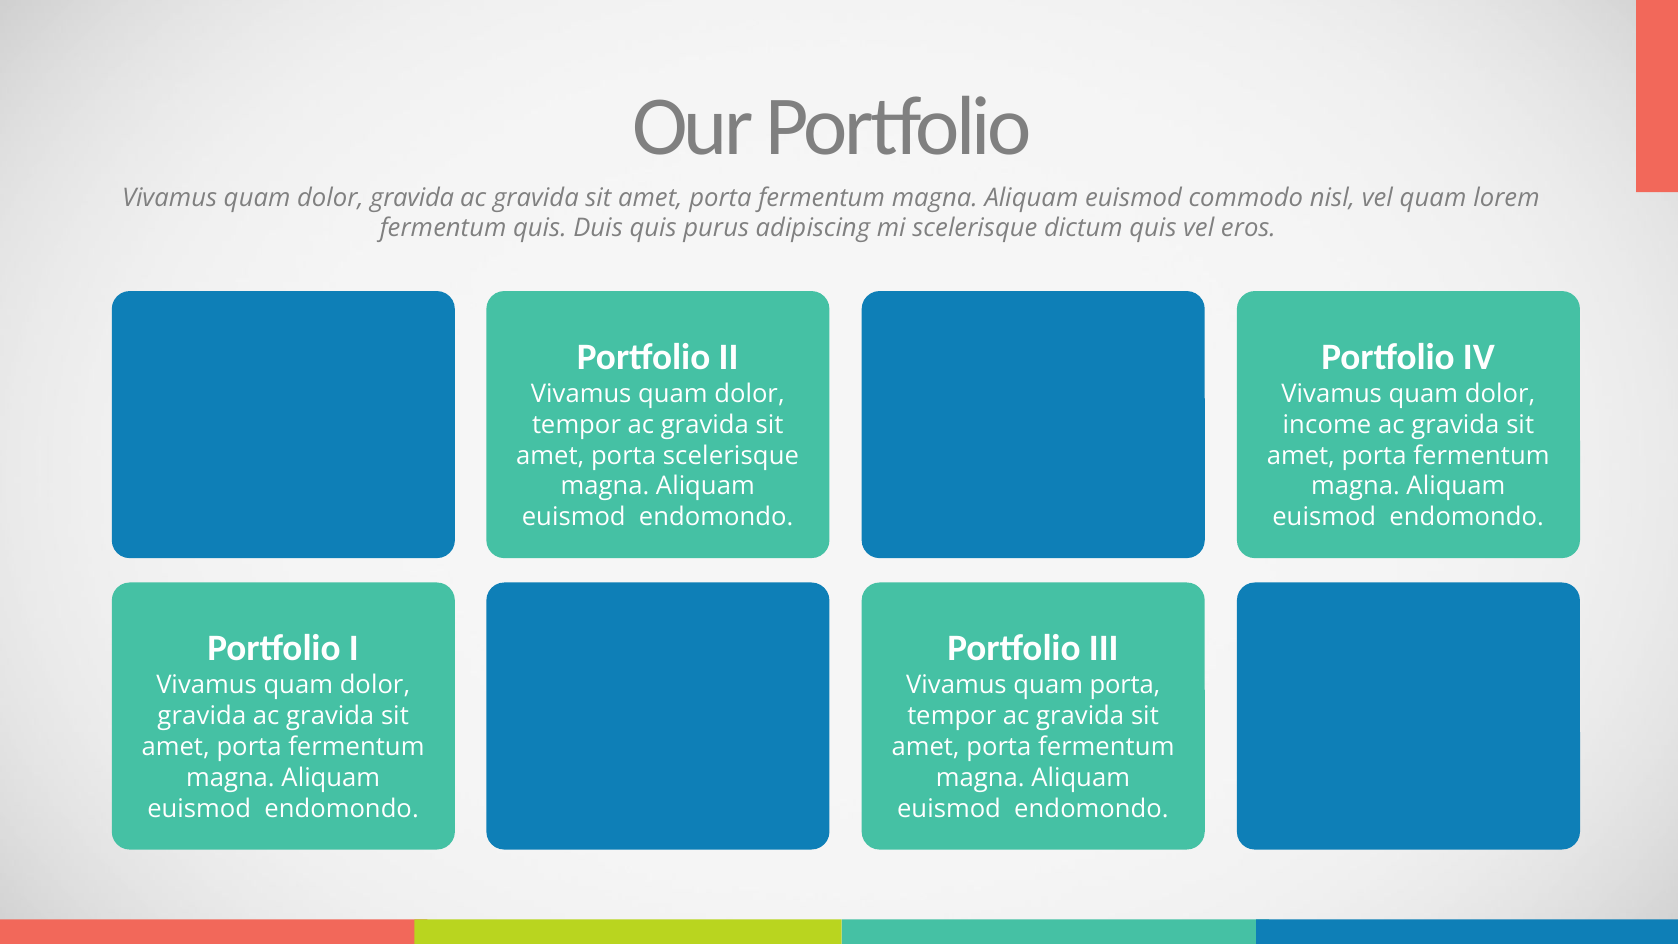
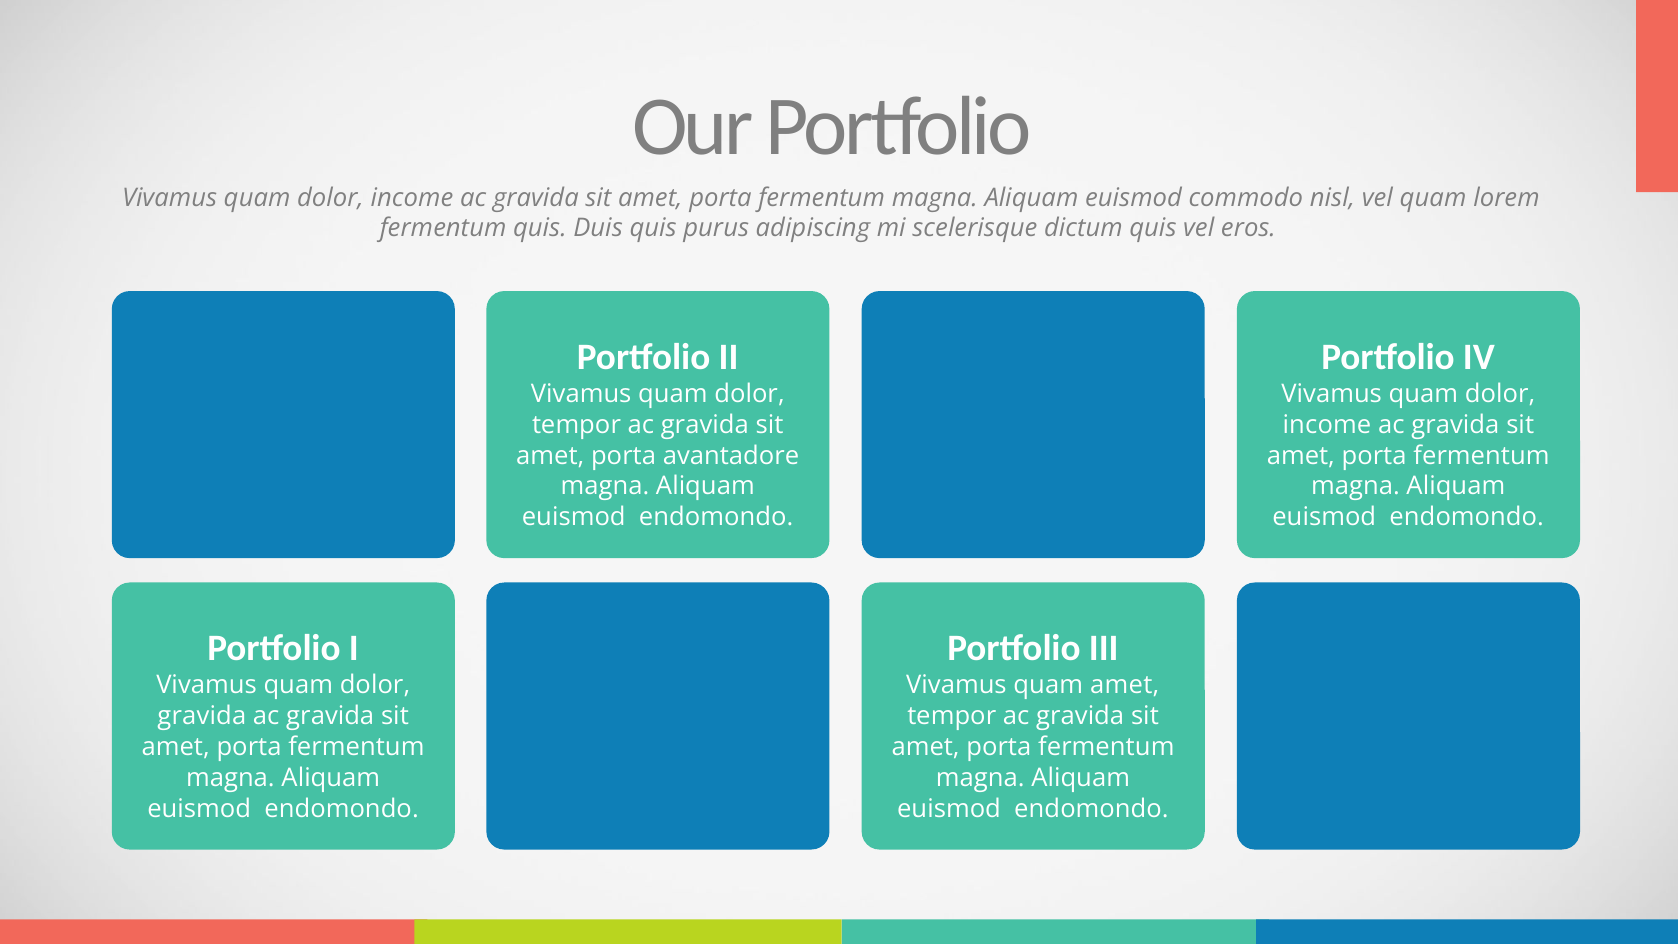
gravida: gravida -> income (412, 198)
porta scelerisque: scelerisque -> avantadore (731, 456)
quam porta: porta -> amet (1125, 685)
